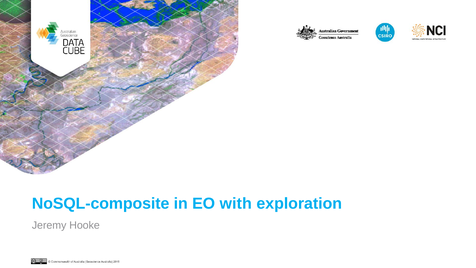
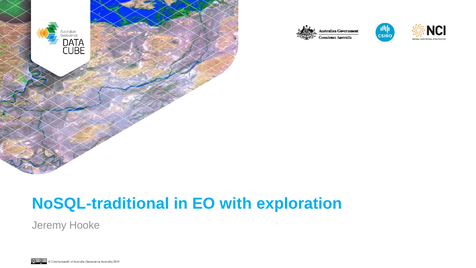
NoSQL-composite: NoSQL-composite -> NoSQL-traditional (101, 203)
